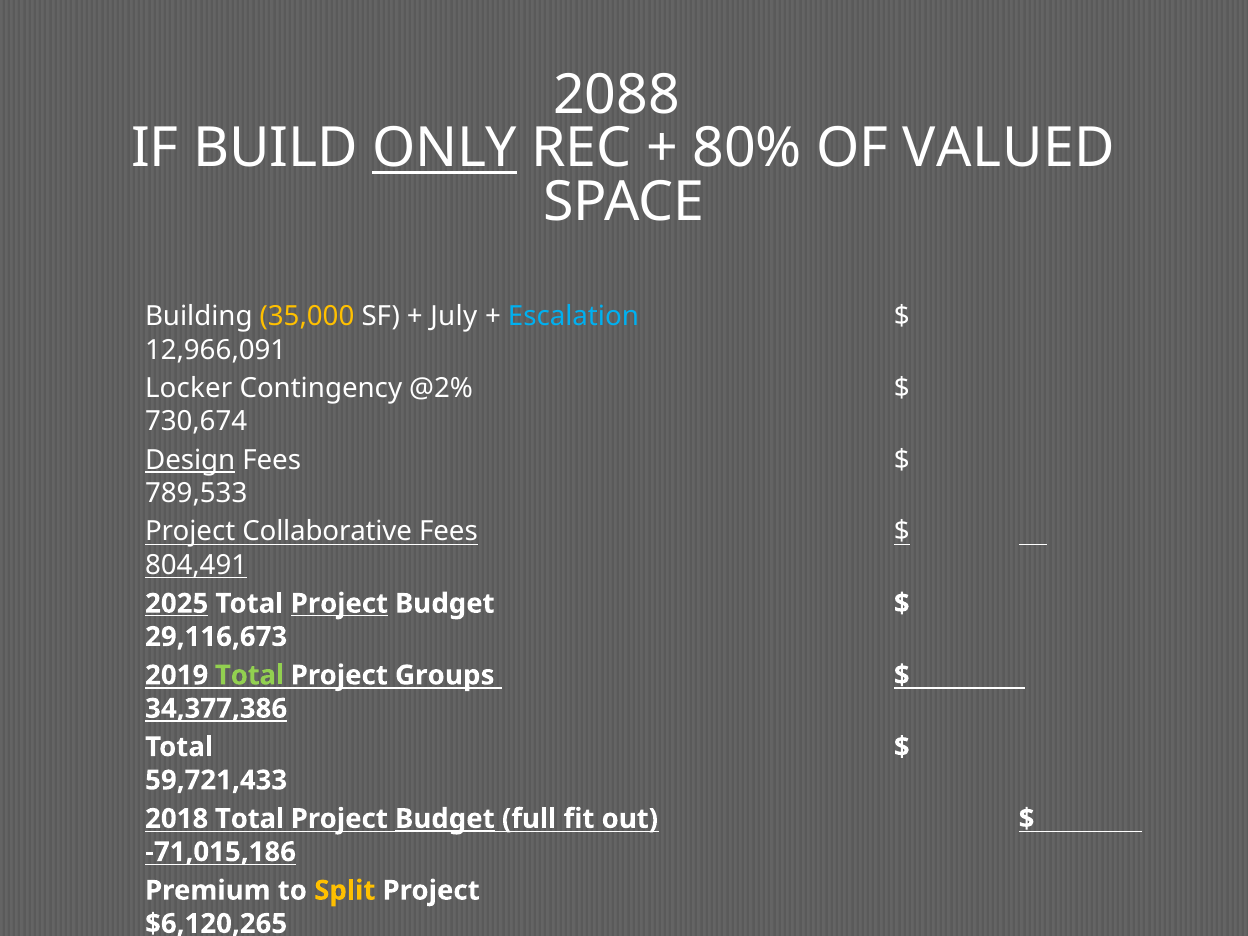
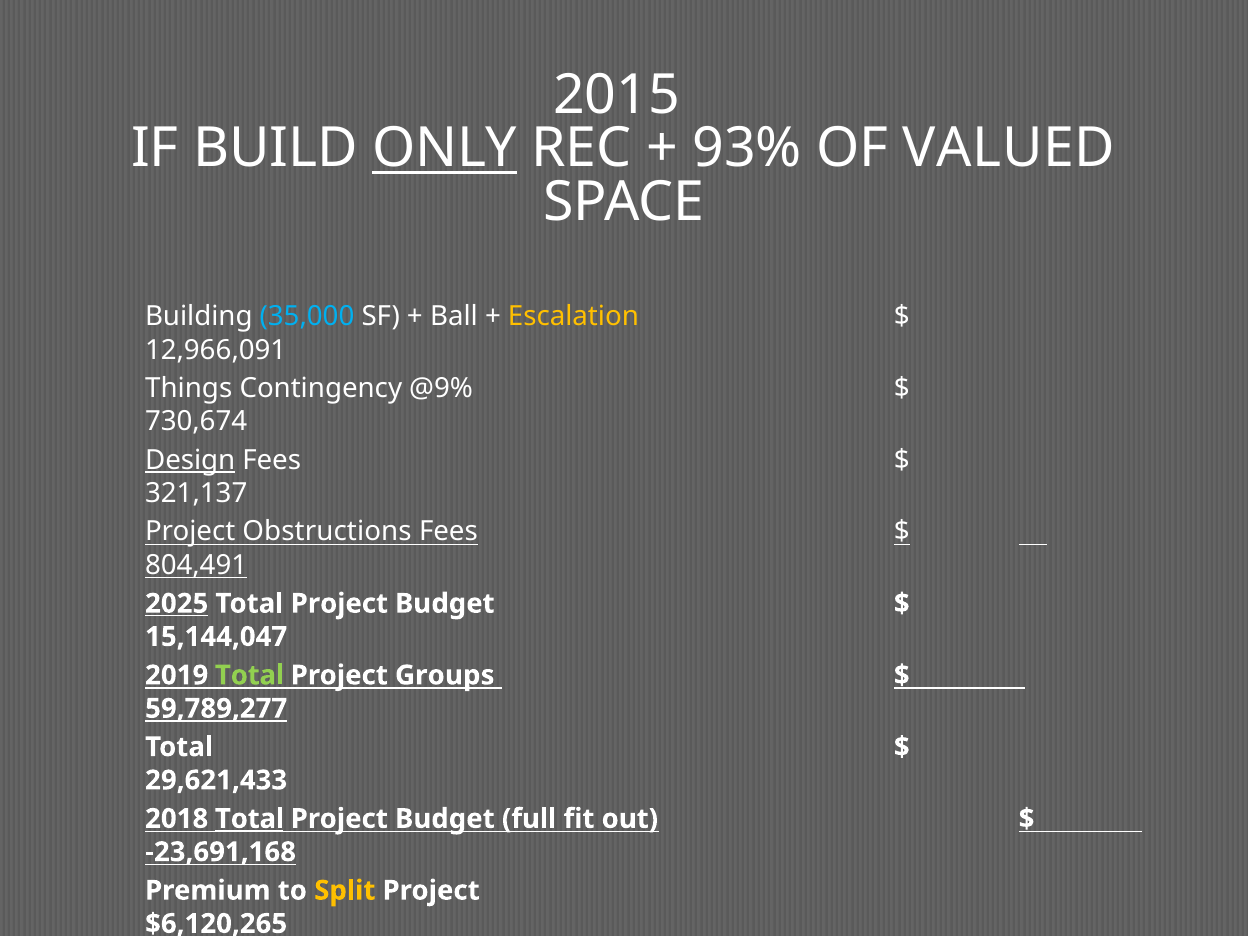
2088: 2088 -> 2015 (617, 95)
80%: 80% -> 93% (747, 149)
35,000 colour: yellow -> light blue (307, 317)
July: July -> Ball (454, 317)
Escalation colour: light blue -> yellow (573, 317)
Locker: Locker -> Things (189, 388)
@2%: @2% -> @9% (441, 388)
789,533: 789,533 -> 321,137 (196, 493)
Collaborative: Collaborative -> Obstructions (327, 532)
Project underline: present -> none (339, 604)
29,116,673: 29,116,673 -> 15,144,047 (216, 637)
34,377,386: 34,377,386 -> 59,789,277 (216, 709)
59,721,433: 59,721,433 -> 29,621,433 (216, 780)
Total underline: none -> present (249, 819)
Budget underline: present -> none (445, 819)
-71,015,186: -71,015,186 -> -23,691,168 (221, 852)
